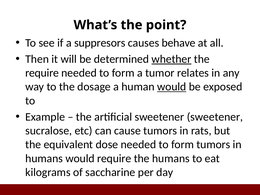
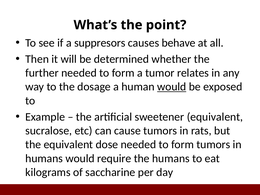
whether underline: present -> none (171, 59)
require: require -> further (42, 73)
sweetener sweetener: sweetener -> equivalent (215, 117)
